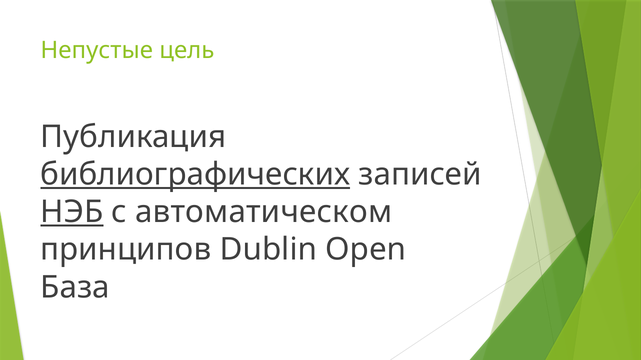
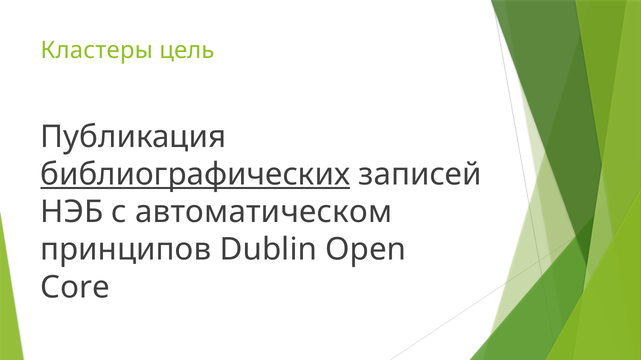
Непустые: Непустые -> Кластеры (97, 51)
НЭБ underline: present -> none (72, 212)
База: База -> Core (75, 288)
